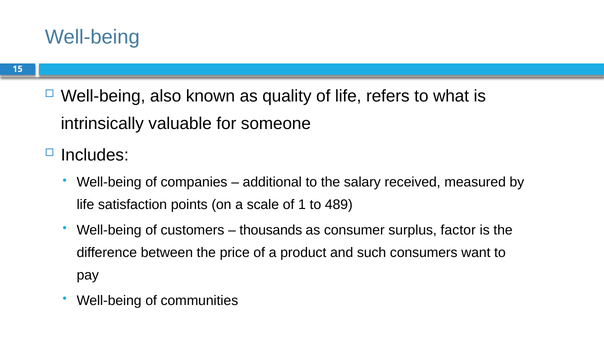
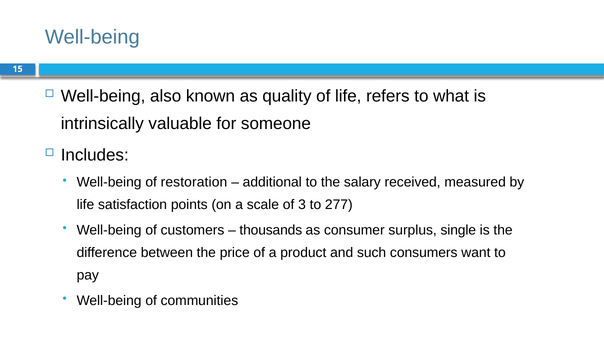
companies: companies -> restoration (194, 182)
1: 1 -> 3 (302, 205)
489: 489 -> 277 (339, 205)
factor: factor -> single (458, 230)
